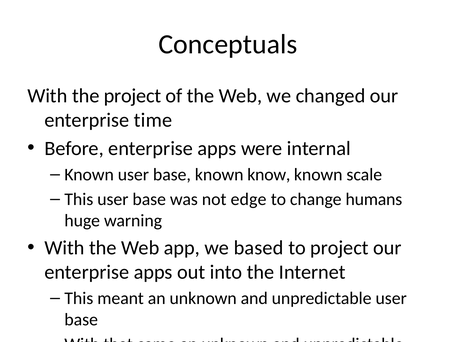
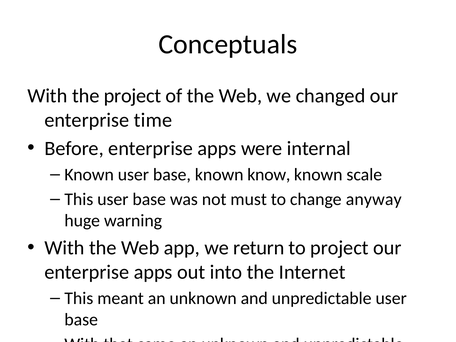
edge: edge -> must (249, 199)
humans: humans -> anyway (374, 199)
based: based -> return (259, 248)
